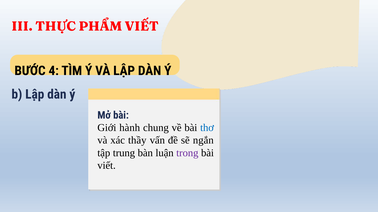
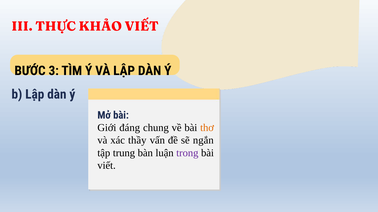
PHẨM: PHẨM -> KHẢO (100, 26)
4: 4 -> 3 (54, 71)
hành: hành -> đáng (130, 128)
thơ colour: blue -> orange (207, 128)
